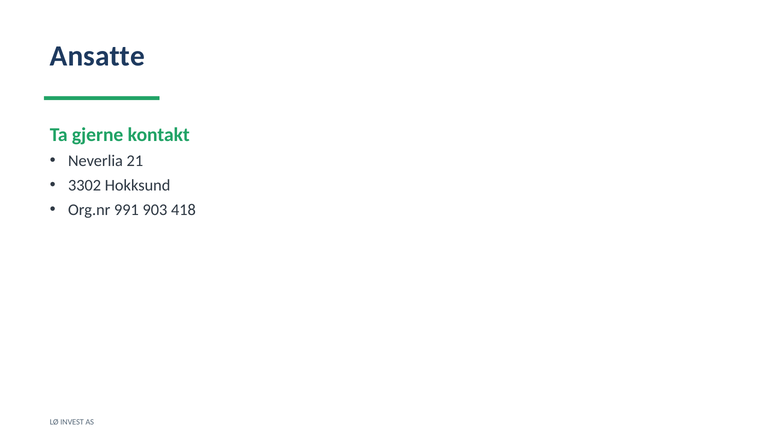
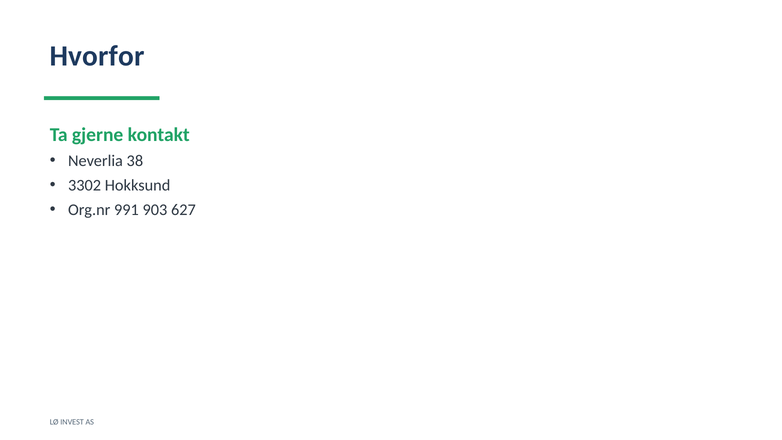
Ansatte: Ansatte -> Hvorfor (97, 56)
21: 21 -> 38 (135, 161)
418: 418 -> 627 (183, 210)
